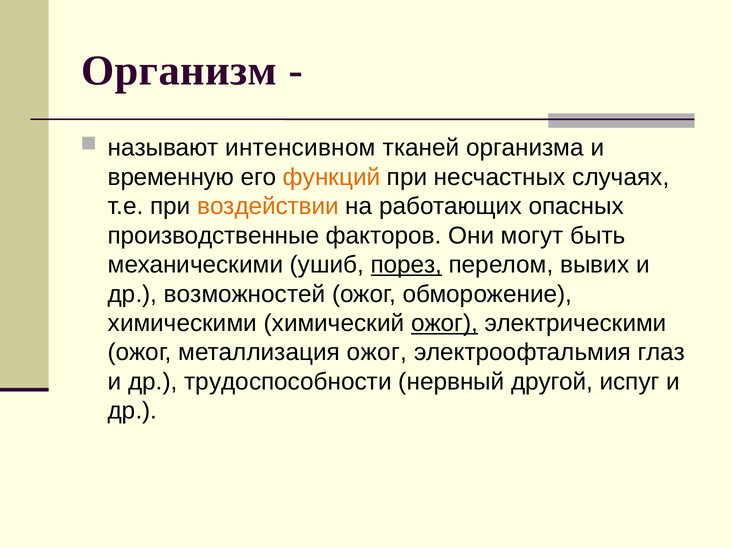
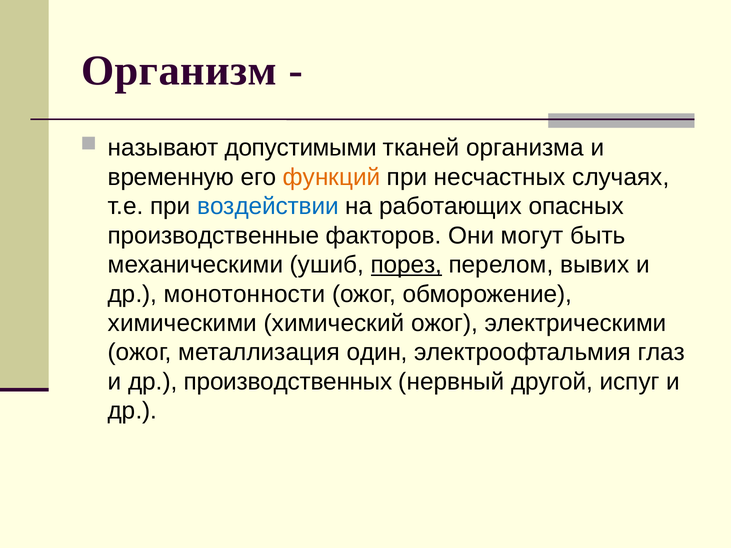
интенсивном: интенсивном -> допустимыми (301, 148)
воздействии colour: orange -> blue (268, 206)
возможностей: возможностей -> монотонности (245, 294)
ожог underline: present -> none (444, 323)
металлизация ожог: ожог -> один (377, 353)
трудоспособности: трудоспособности -> производственных (288, 382)
